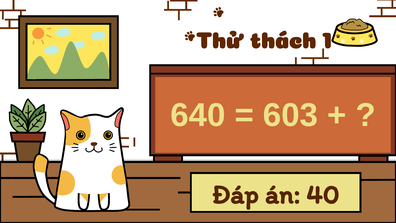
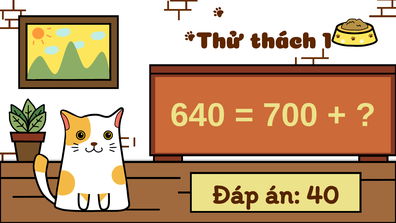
603: 603 -> 700 (290, 115)
